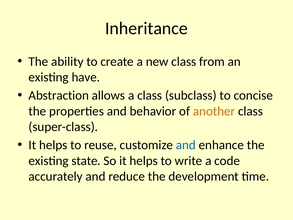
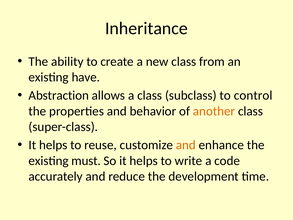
concise: concise -> control (253, 95)
and colour: blue -> orange (186, 145)
state: state -> must (86, 161)
